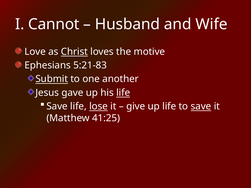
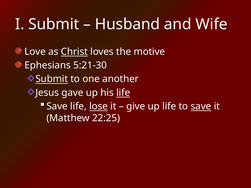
I Cannot: Cannot -> Submit (54, 24)
5:21-83: 5:21-83 -> 5:21-30 (90, 65)
41:25: 41:25 -> 22:25 (106, 118)
